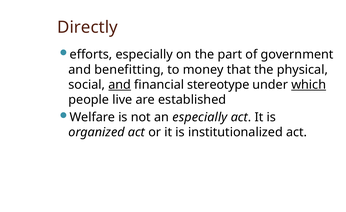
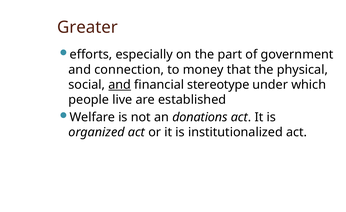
Directly: Directly -> Greater (88, 27)
benefitting: benefitting -> connection (129, 70)
which underline: present -> none (309, 85)
an especially: especially -> donations (200, 118)
